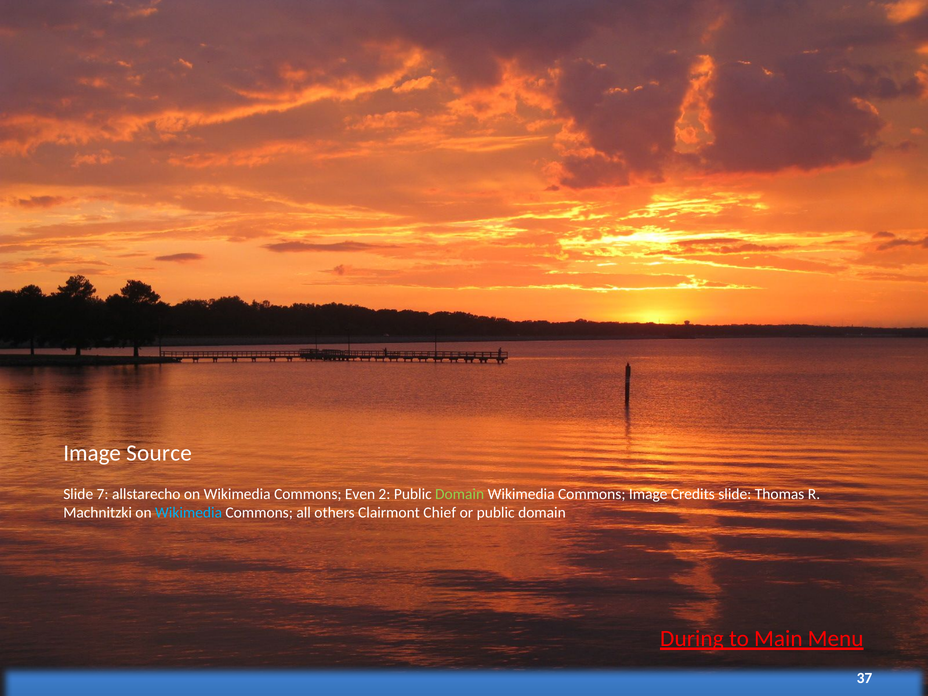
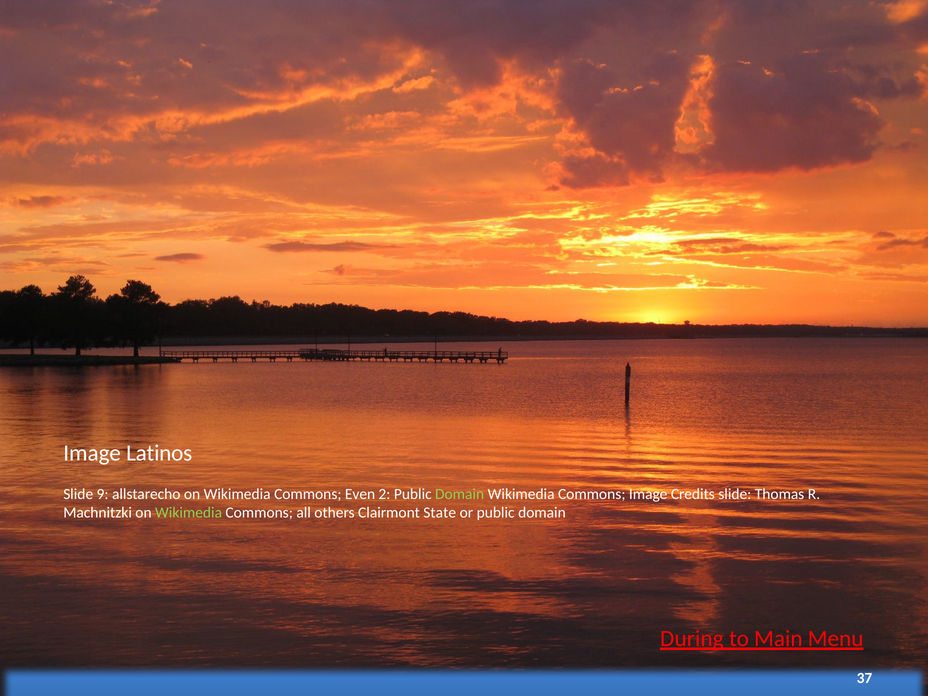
Source: Source -> Latinos (159, 453)
7: 7 -> 9 (103, 494)
Wikimedia colour: light blue -> light green (189, 513)
Chief: Chief -> State (440, 513)
